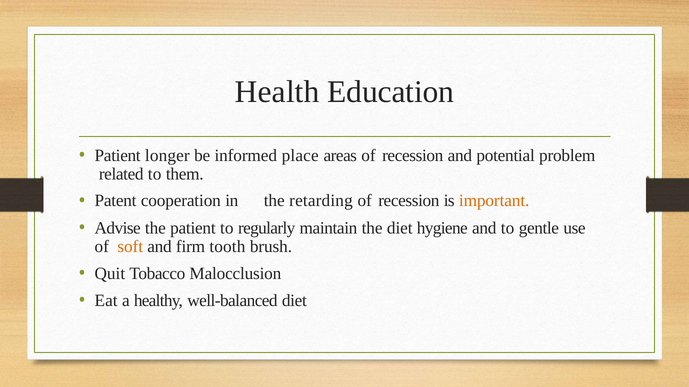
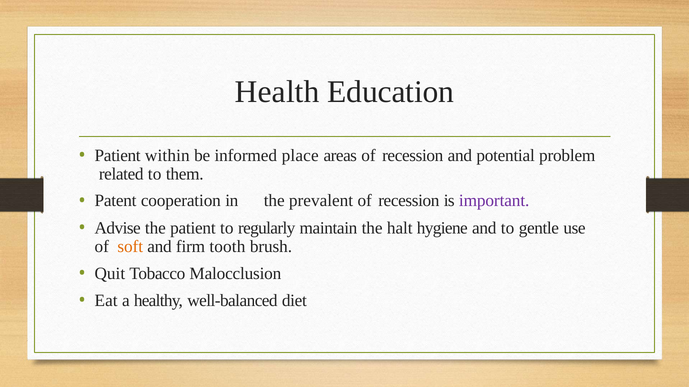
longer: longer -> within (167, 156)
retarding: retarding -> prevalent (321, 201)
important colour: orange -> purple (494, 201)
the diet: diet -> halt (400, 228)
